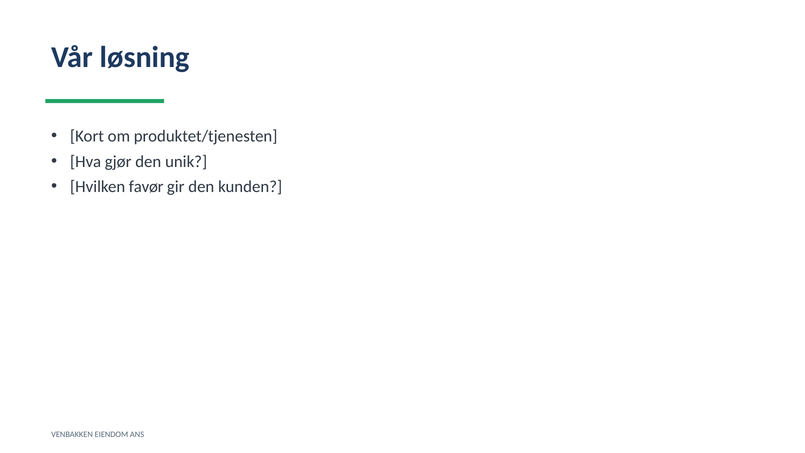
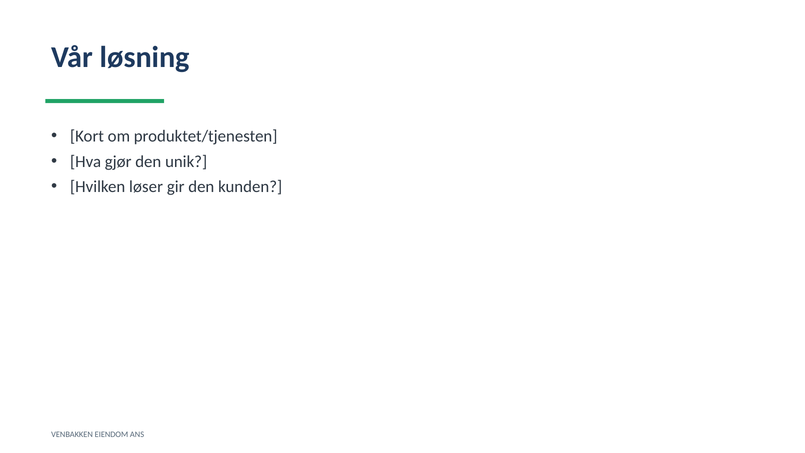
favør: favør -> løser (146, 187)
